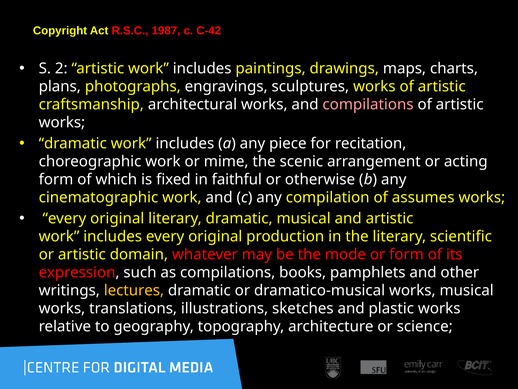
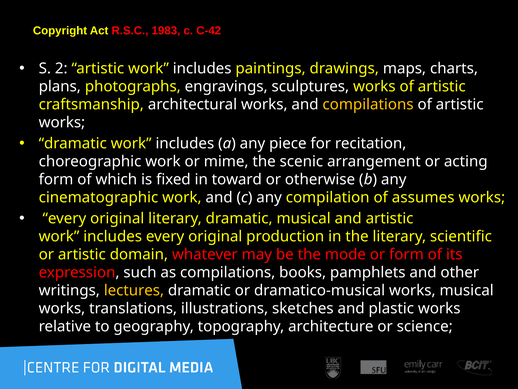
1987: 1987 -> 1983 (166, 31)
compilations colour: pink -> yellow (368, 104)
faithful: faithful -> toward (237, 179)
